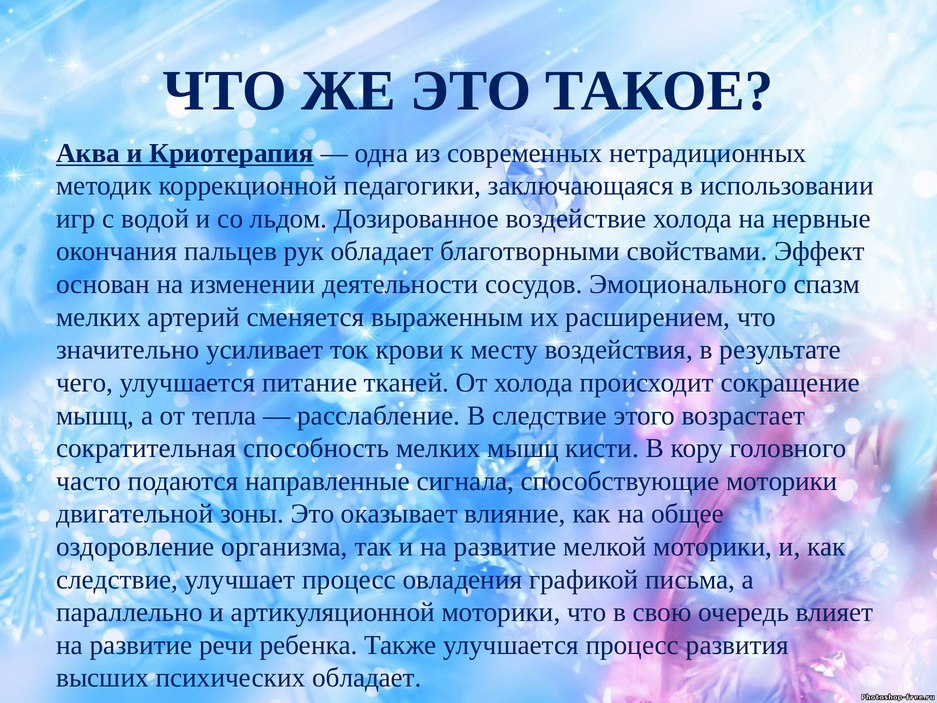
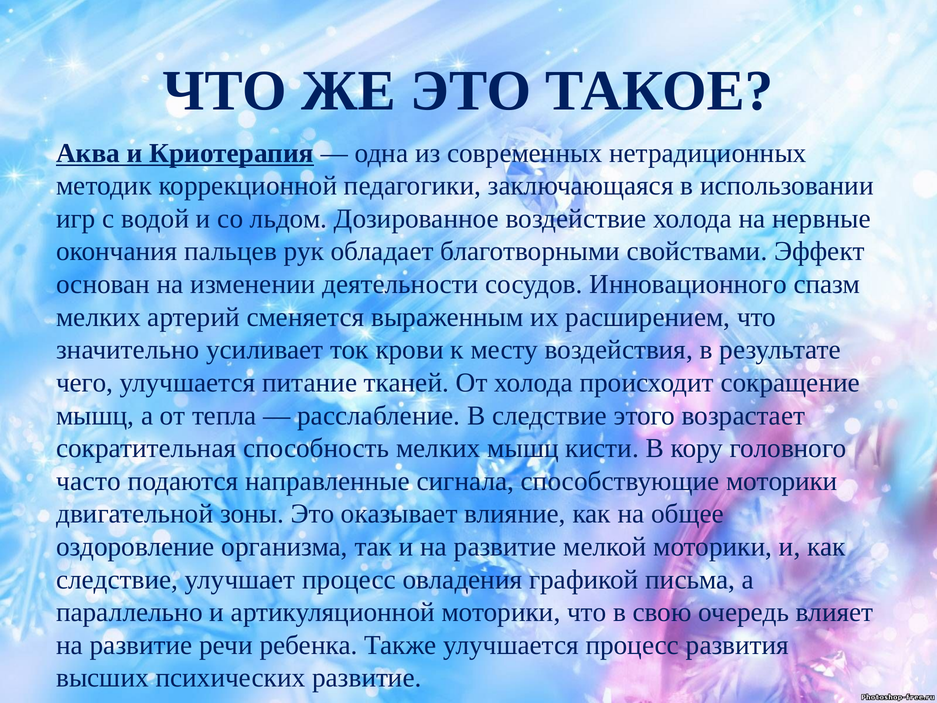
Эмоционального: Эмоционального -> Инновационного (688, 284)
психических обладает: обладает -> развитие (367, 678)
